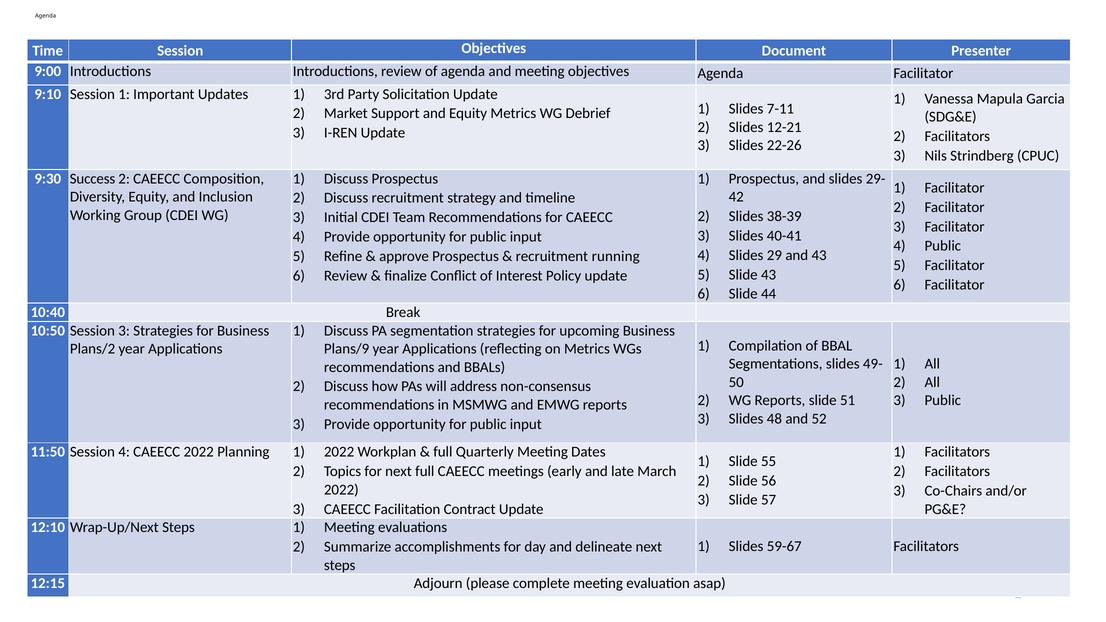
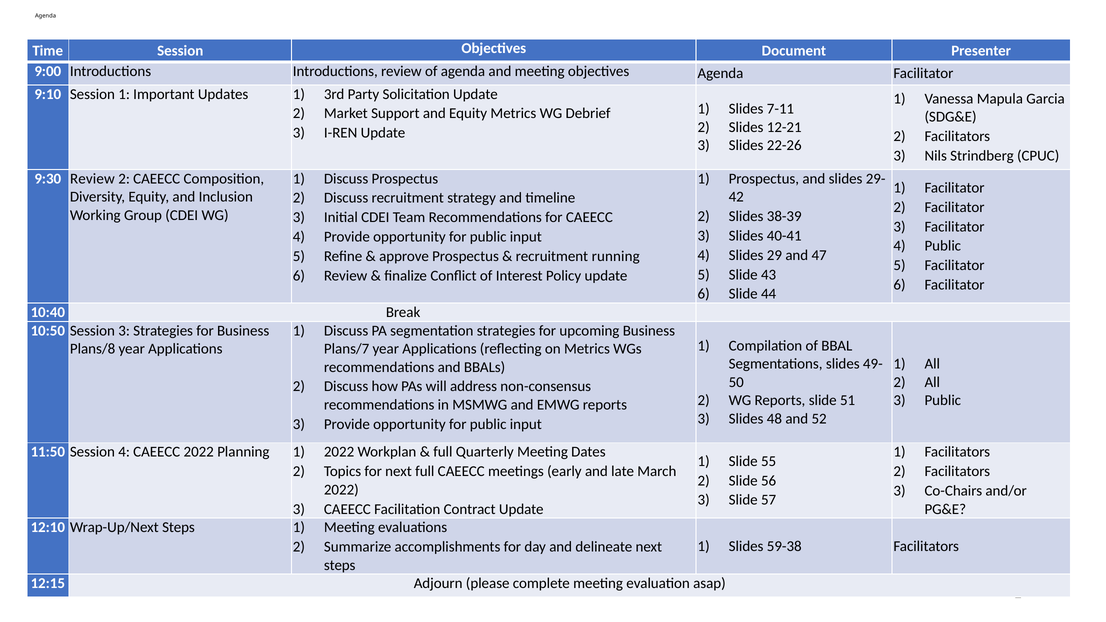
9:30 Success: Success -> Review (92, 179)
and 43: 43 -> 47 (819, 255)
Plans/2: Plans/2 -> Plans/8 (93, 349)
Plans/9: Plans/9 -> Plans/7 (347, 349)
59-67: 59-67 -> 59-38 (784, 546)
